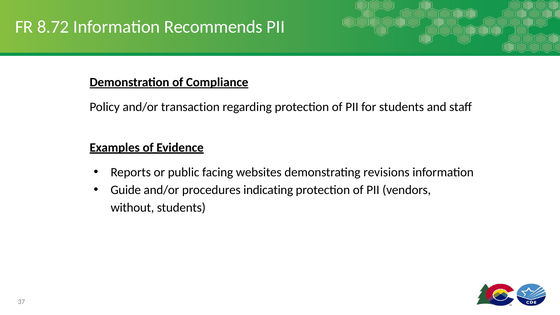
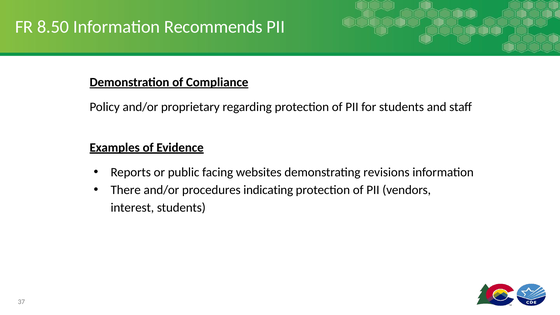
8.72: 8.72 -> 8.50 (53, 27)
transaction: transaction -> proprietary (190, 107)
Guide: Guide -> There (126, 190)
without: without -> interest (132, 208)
